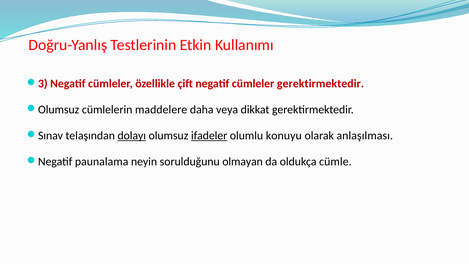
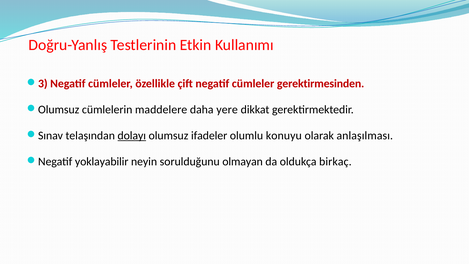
cümleler gerektirmektedir: gerektirmektedir -> gerektirmesinden (321, 83)
veya: veya -> yere (227, 109)
ifadeler underline: present -> none (209, 135)
paunalama: paunalama -> yoklayabilir (102, 162)
cümle: cümle -> birkaç (335, 162)
